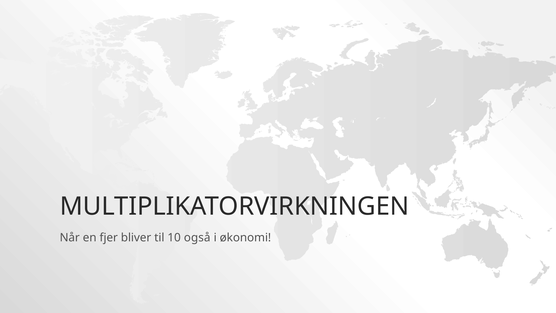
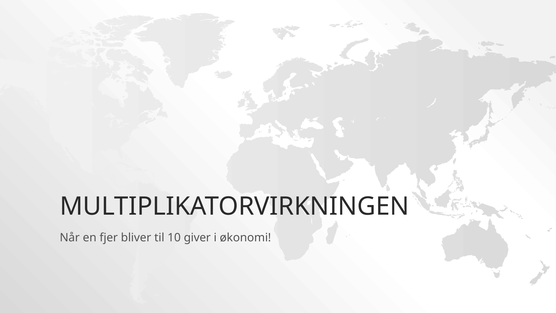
også: også -> giver (197, 238)
